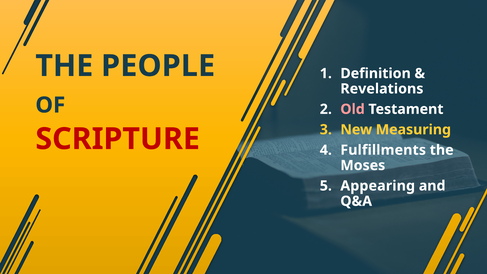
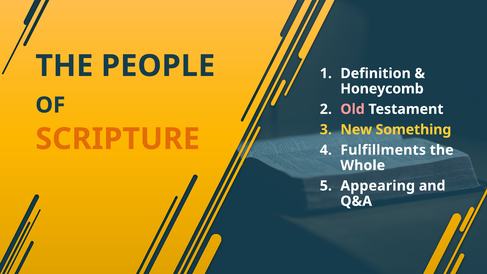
Revelations: Revelations -> Honeycomb (382, 89)
Measuring: Measuring -> Something (413, 130)
SCRIPTURE colour: red -> orange (118, 139)
Moses: Moses -> Whole (363, 165)
